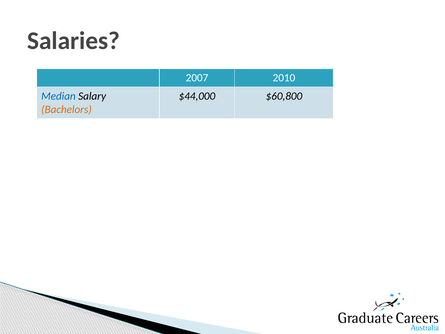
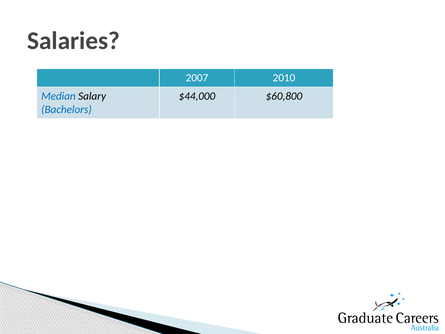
Bachelors colour: orange -> blue (66, 110)
